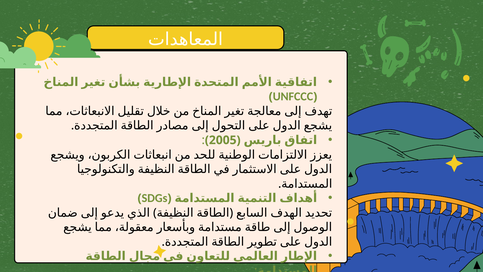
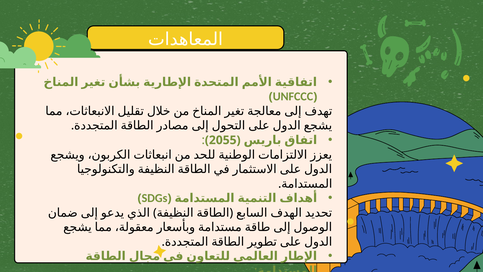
2005: 2005 -> 2055 (223, 140)
